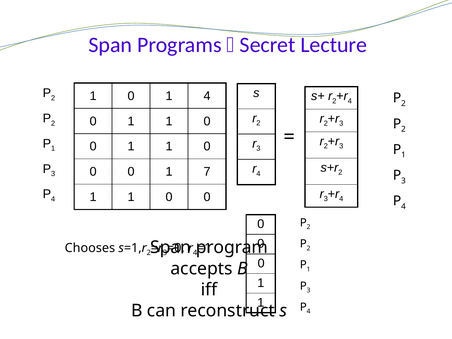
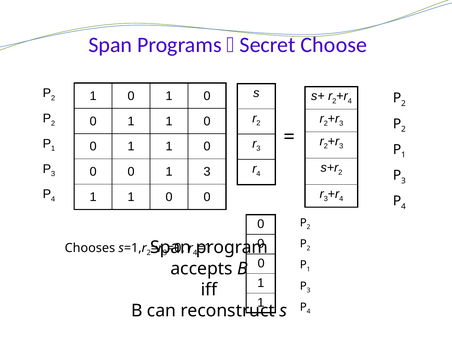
Lecture: Lecture -> Choose (334, 45)
0 1 4: 4 -> 0 (207, 96)
1 7: 7 -> 3 (207, 172)
